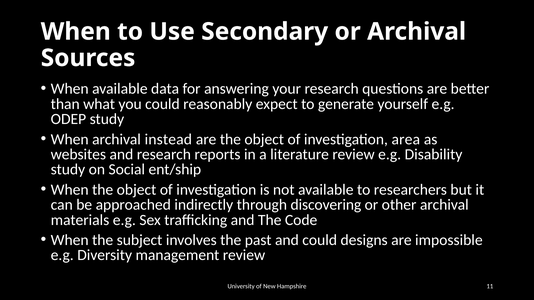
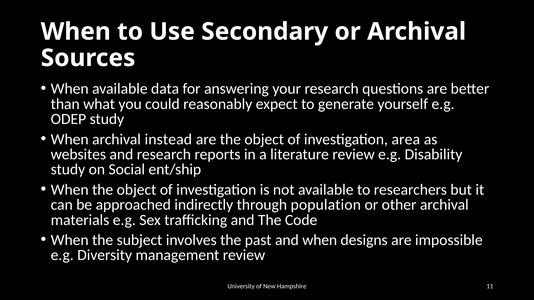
discovering: discovering -> population (326, 205)
and could: could -> when (320, 240)
